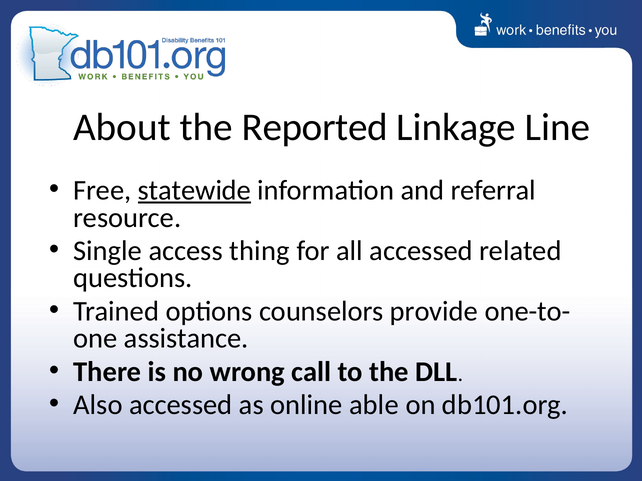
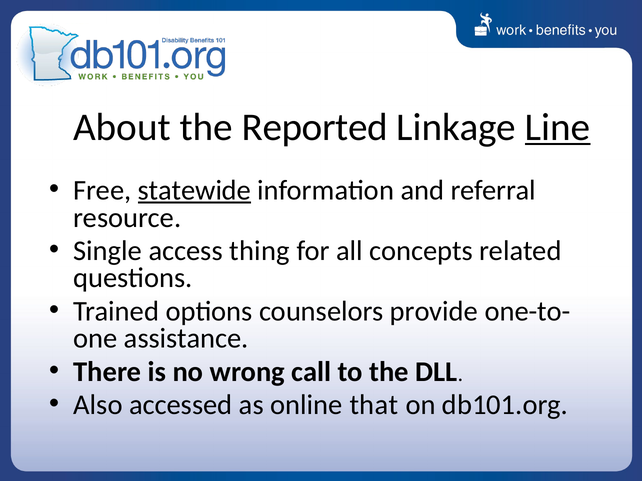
Line underline: none -> present (558, 127)
all accessed: accessed -> concepts (421, 251)
able: able -> that (374, 405)
